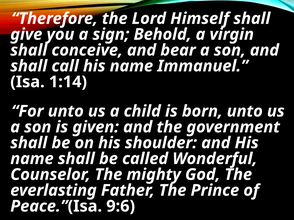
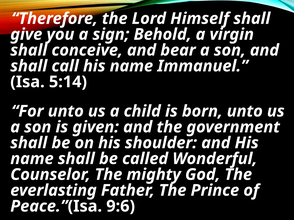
1:14: 1:14 -> 5:14 (68, 82)
